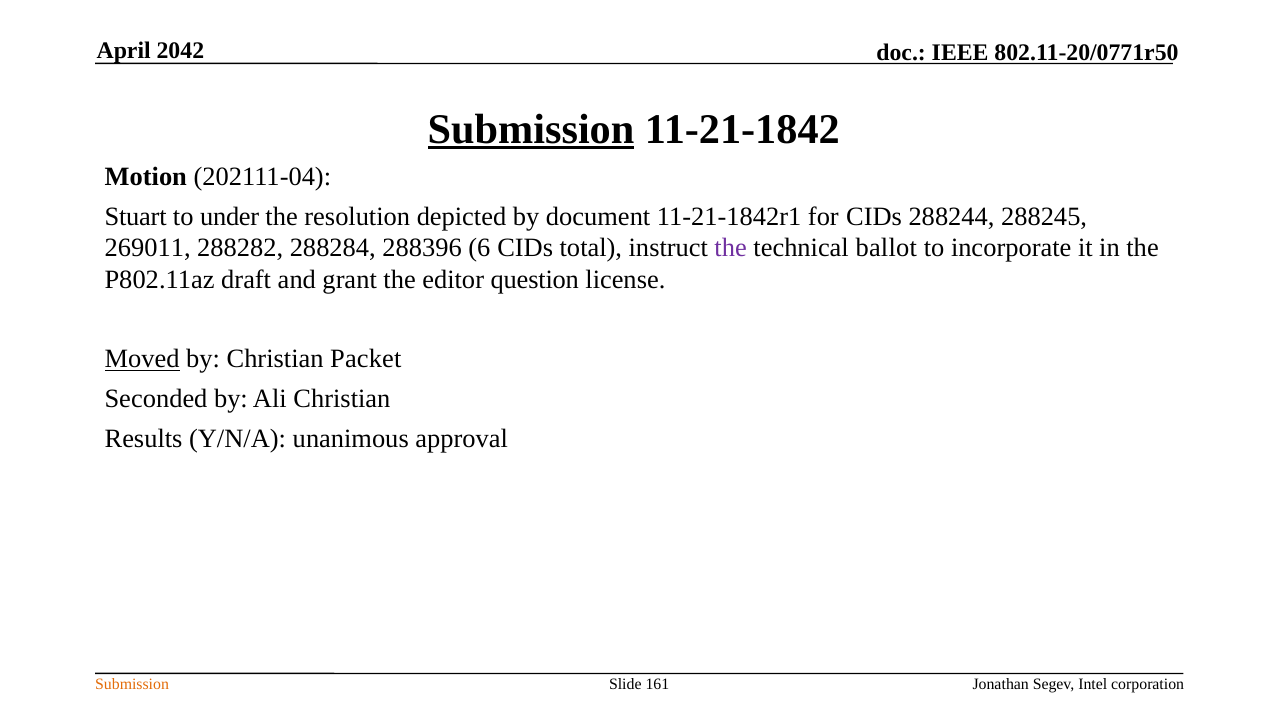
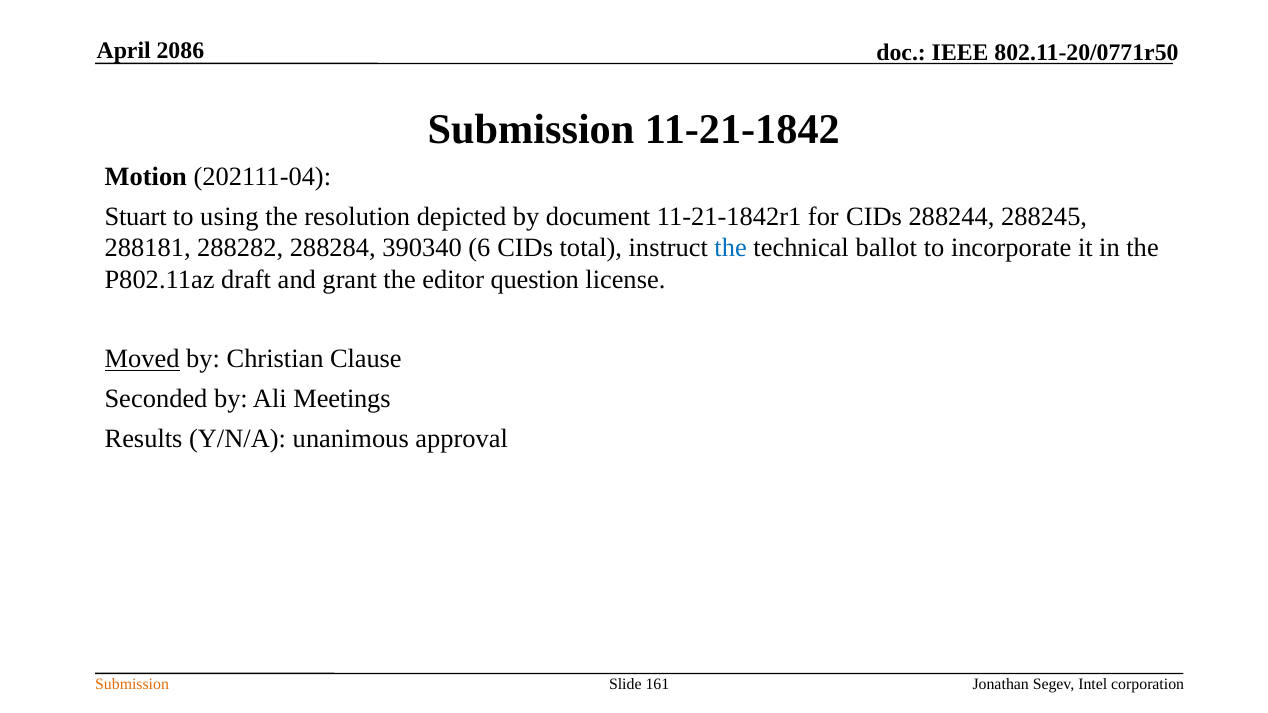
2042: 2042 -> 2086 (180, 50)
Submission underline: present -> none (531, 130)
under: under -> using (229, 217)
269011: 269011 -> 288181 (148, 248)
288396: 288396 -> 390340 (422, 248)
the colour: purple -> blue (731, 248)
Packet: Packet -> Clause (366, 359)
Ali Christian: Christian -> Meetings (342, 399)
